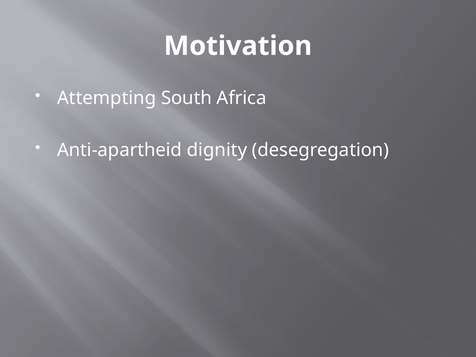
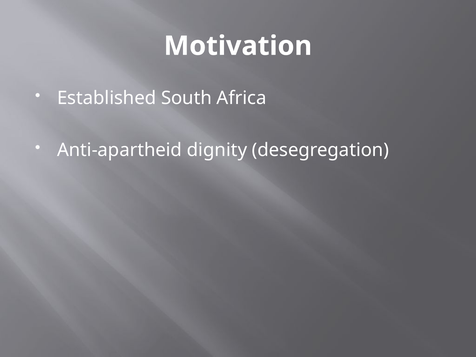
Attempting: Attempting -> Established (107, 98)
